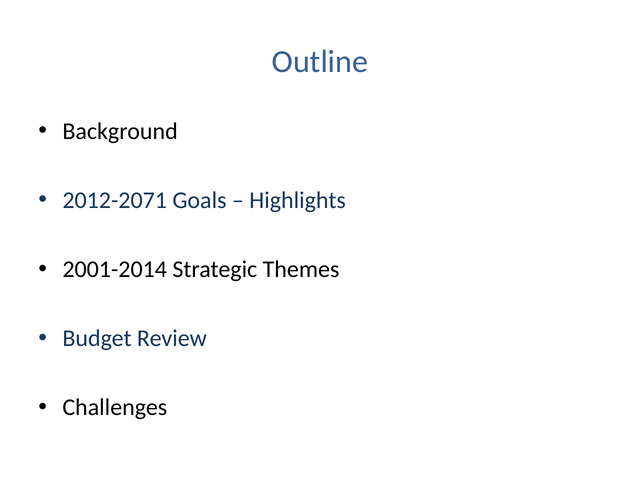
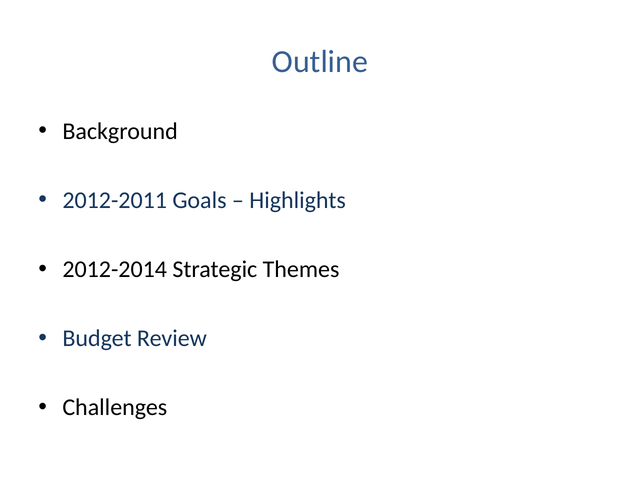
2012-2071: 2012-2071 -> 2012-2011 (115, 200)
2001-2014: 2001-2014 -> 2012-2014 (115, 269)
